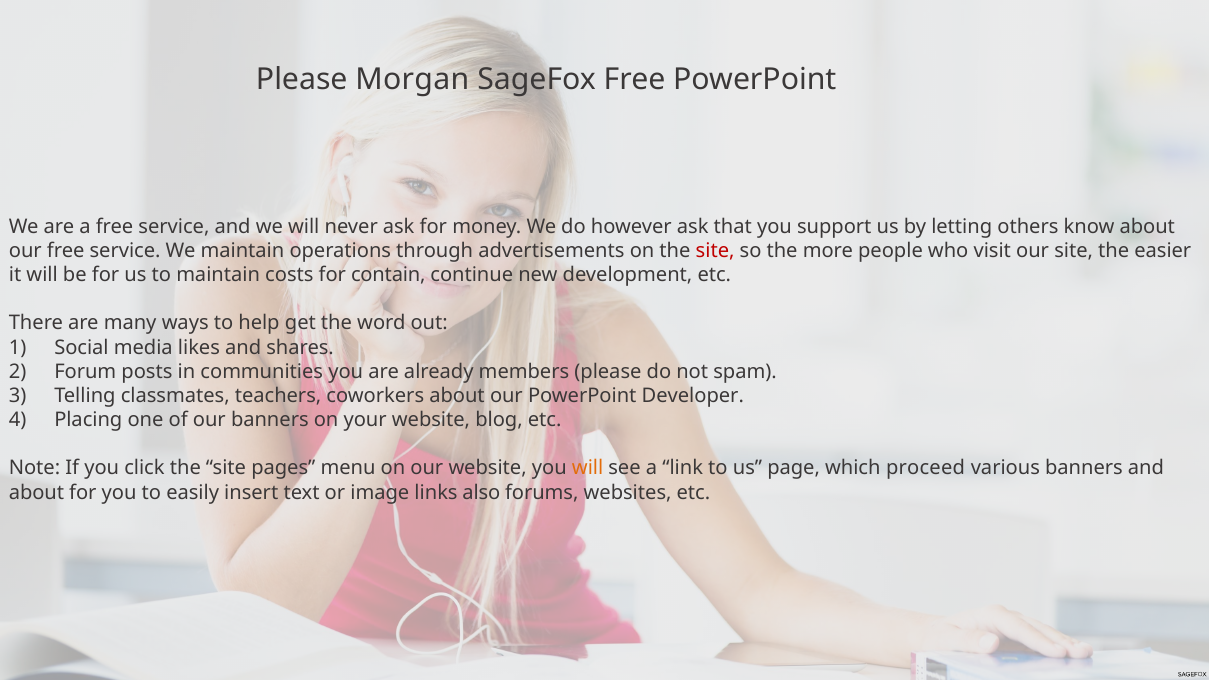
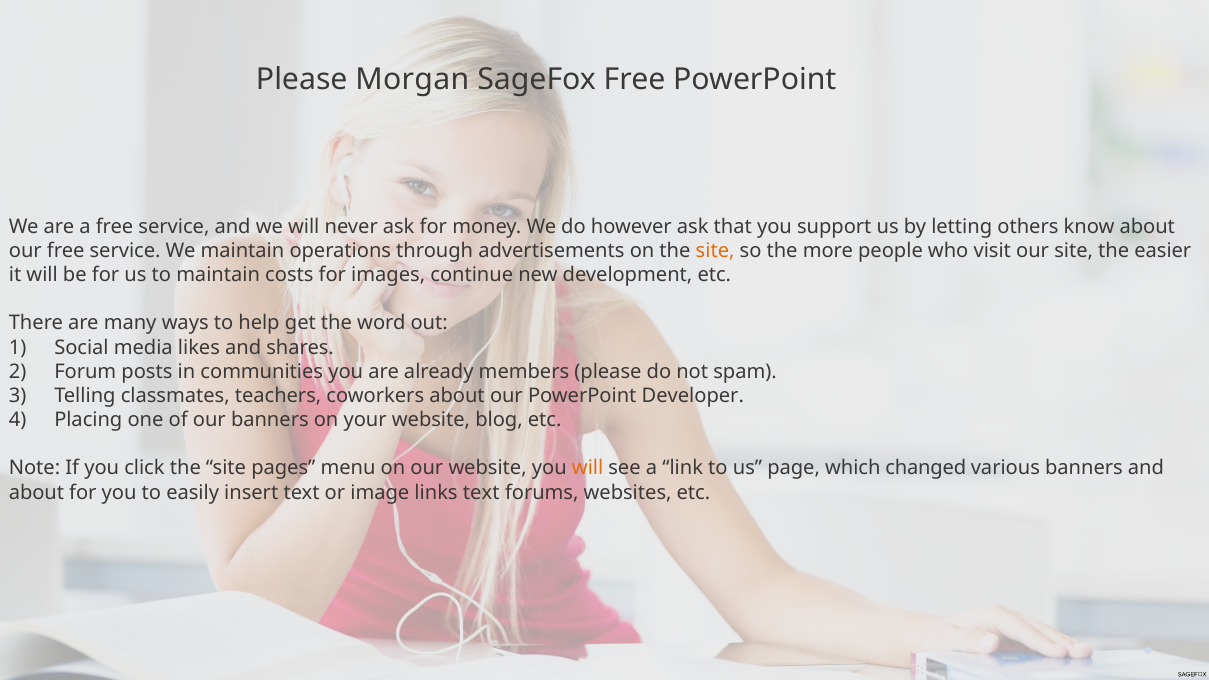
site colour: red -> orange (715, 251)
contain: contain -> images (388, 275)
proceed: proceed -> changed (926, 468)
links also: also -> text (481, 492)
